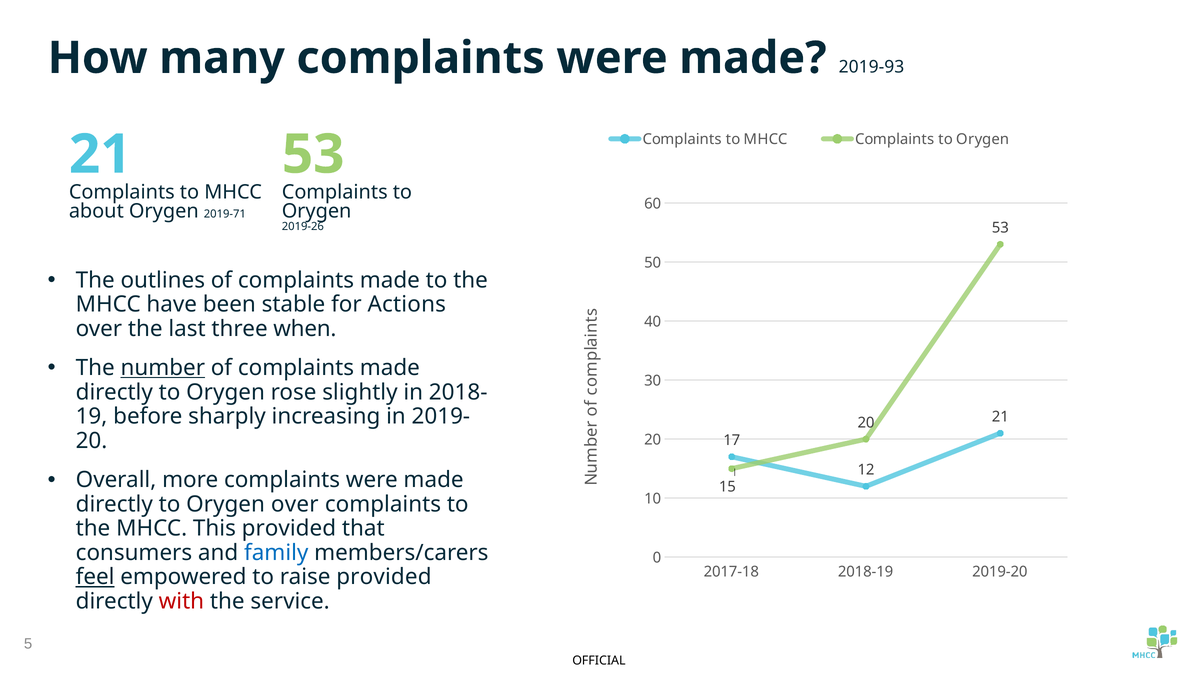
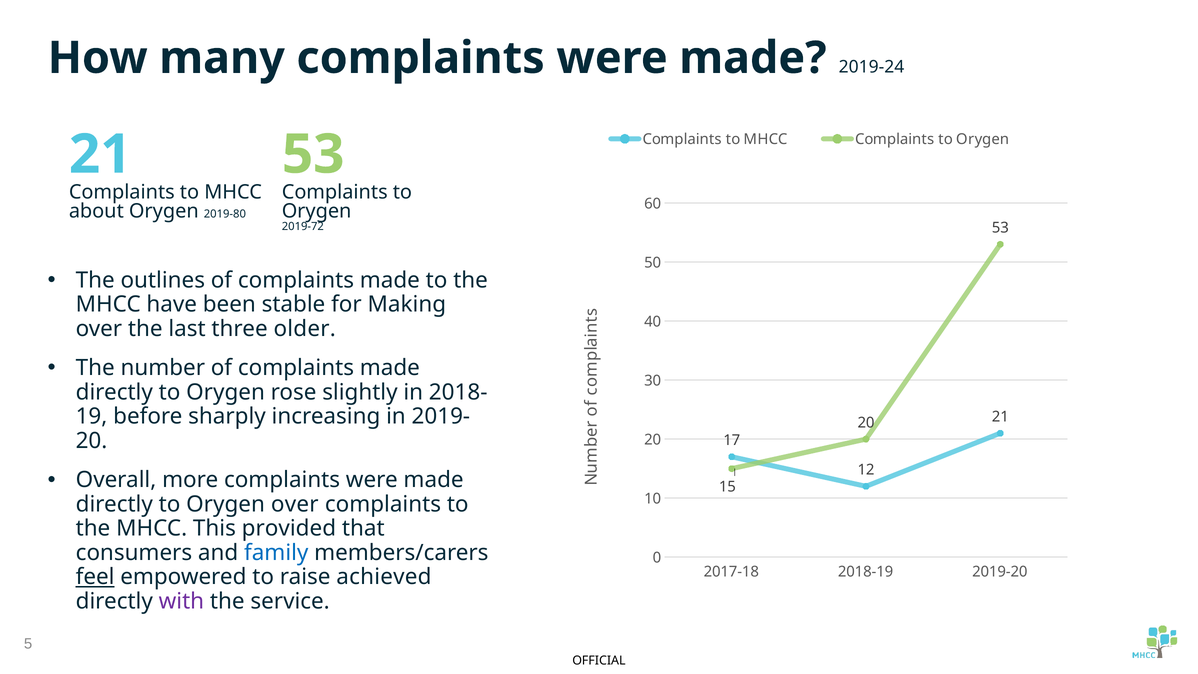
2019-93: 2019-93 -> 2019-24 (871, 67)
2019-71: 2019-71 -> 2019-80 (225, 214)
2019-26: 2019-26 -> 2019-72 (303, 226)
Actions: Actions -> Making (407, 304)
when: when -> older (305, 329)
number underline: present -> none (163, 368)
raise provided: provided -> achieved (384, 577)
with colour: red -> purple (181, 601)
